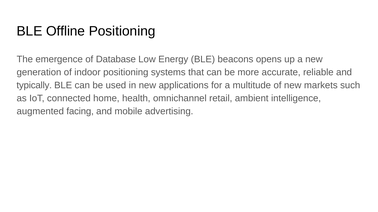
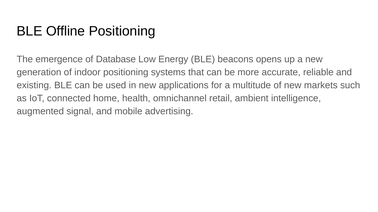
typically: typically -> existing (34, 86)
facing: facing -> signal (80, 112)
